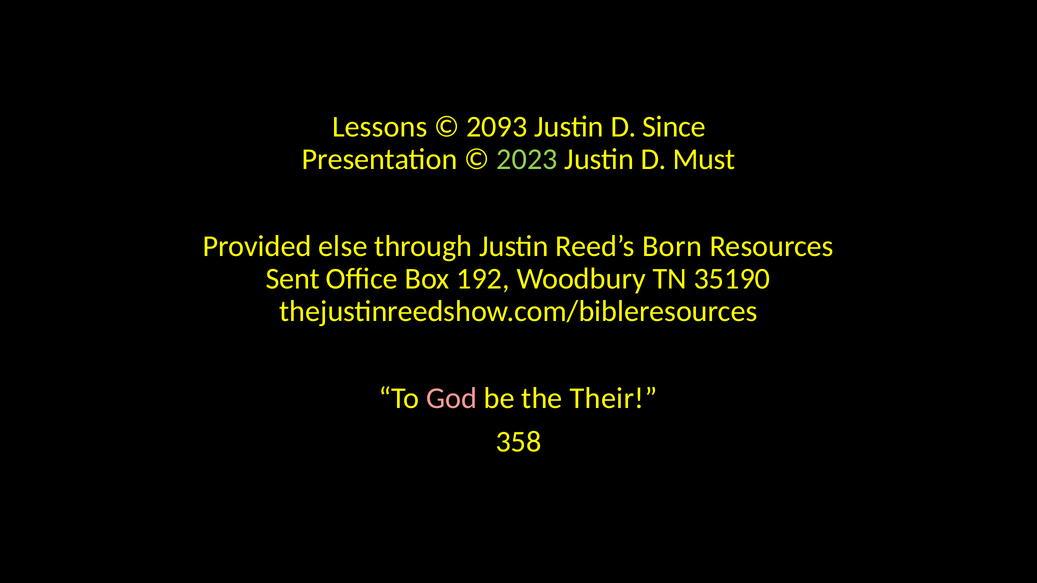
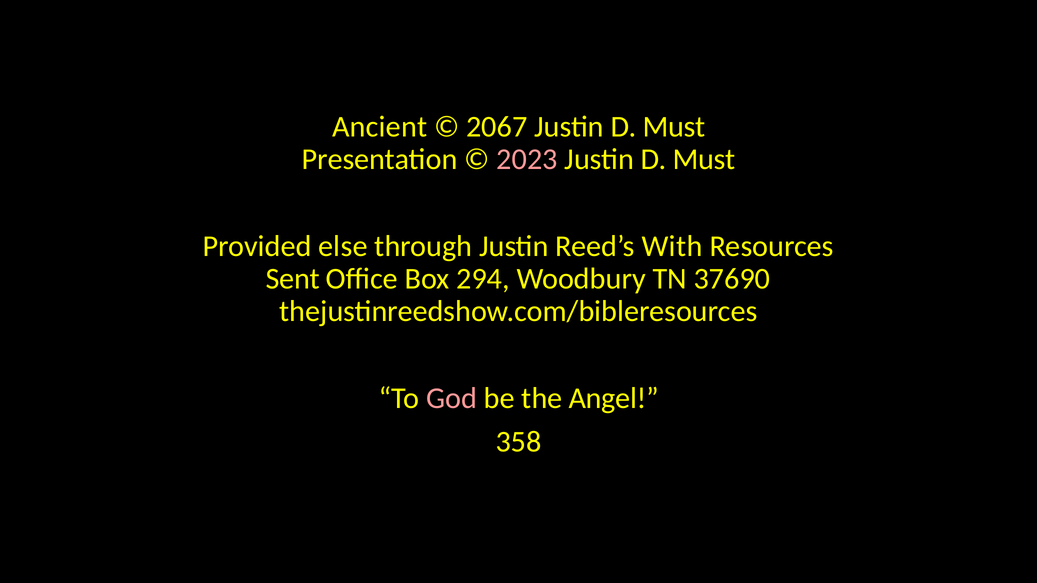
Lessons: Lessons -> Ancient (380, 127)
2093: 2093 -> 2067 (497, 127)
Since: Since -> Must (674, 127)
2023 colour: light green -> pink (527, 159)
Born: Born -> With (672, 246)
192: 192 -> 294 (483, 279)
35190: 35190 -> 37690 (732, 279)
Their: Their -> Angel (614, 399)
